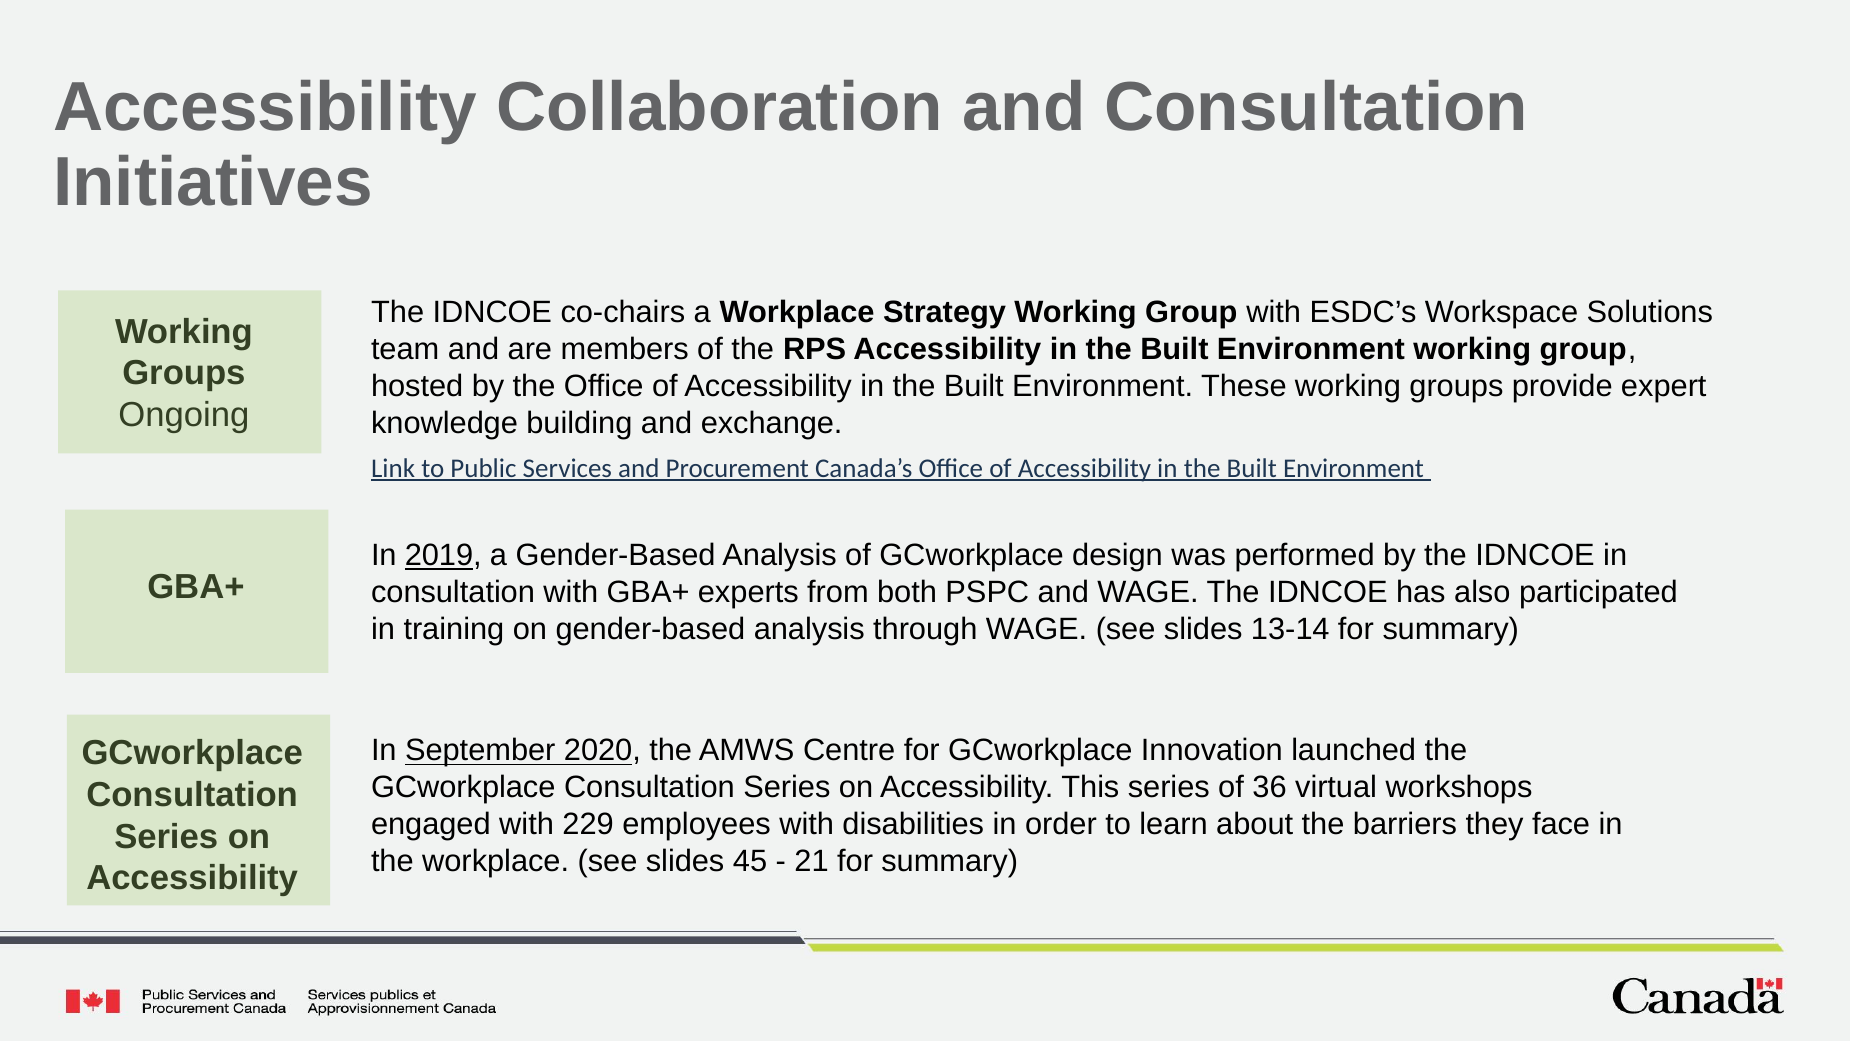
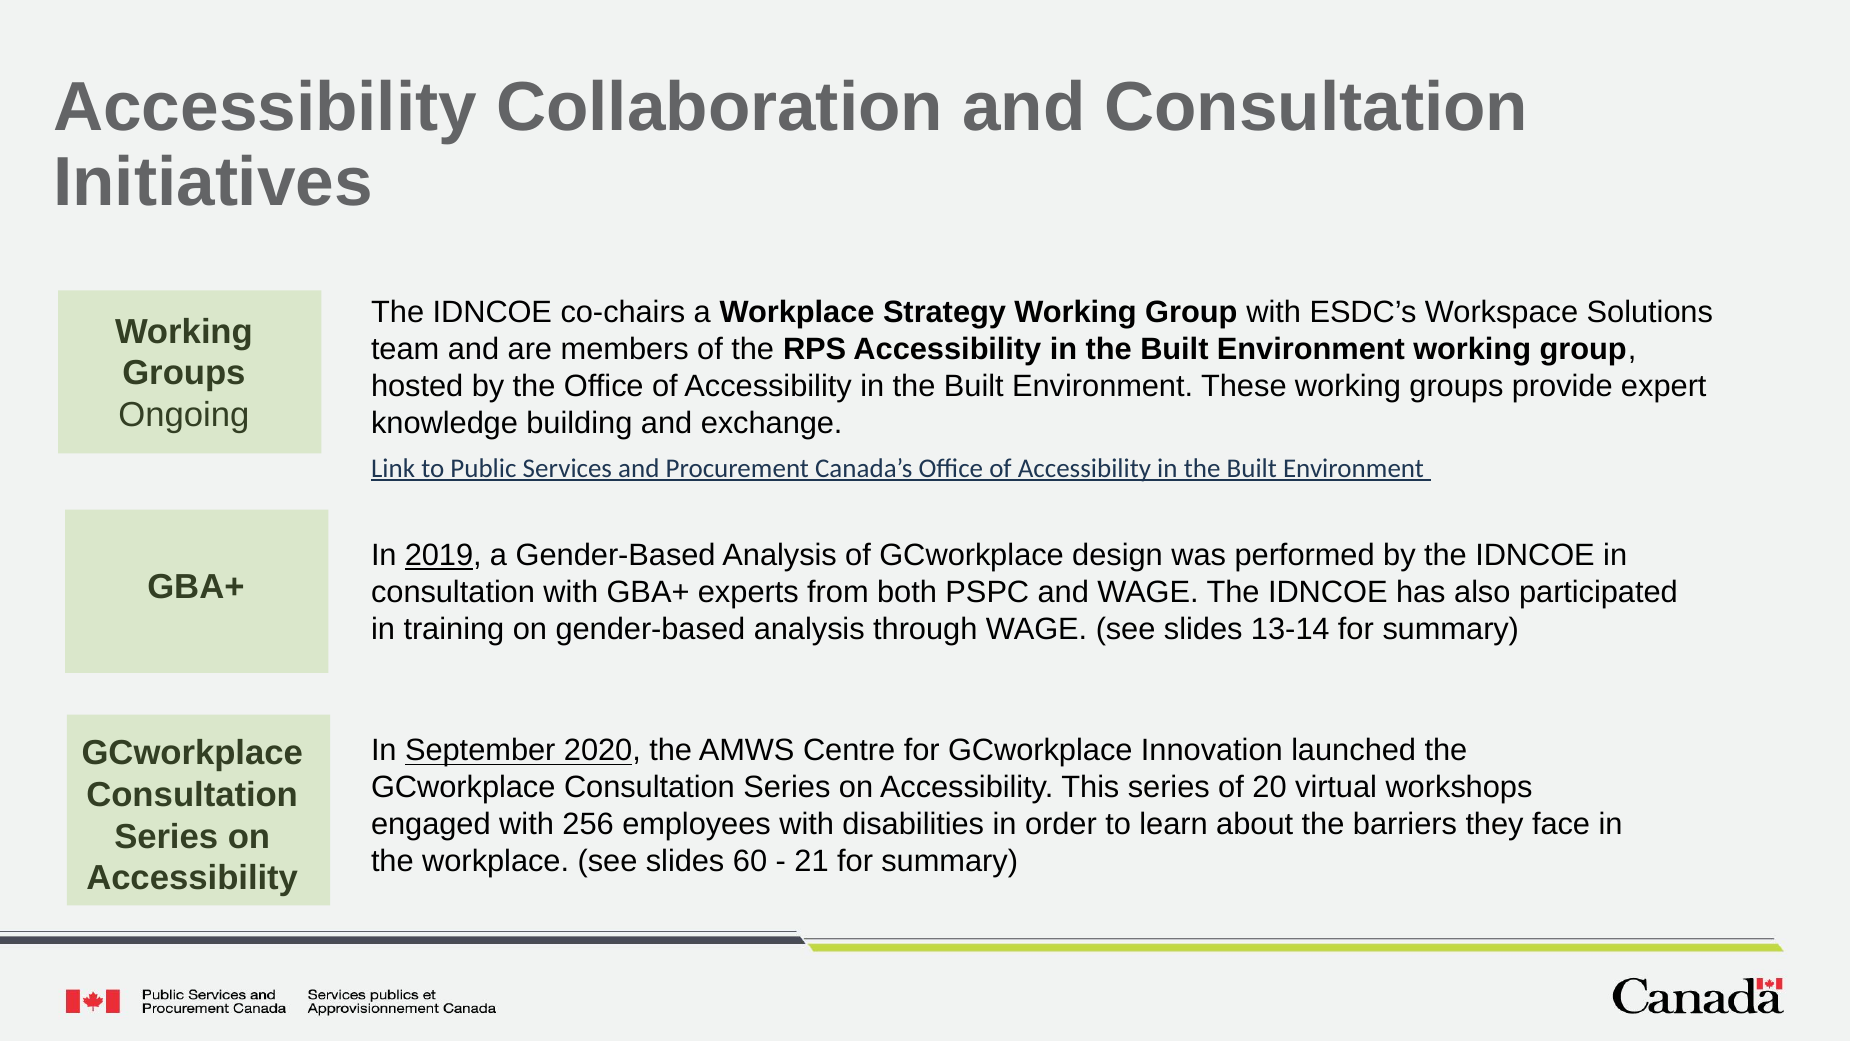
36: 36 -> 20 (1270, 787)
229: 229 -> 256 (588, 824)
45: 45 -> 60 (750, 861)
